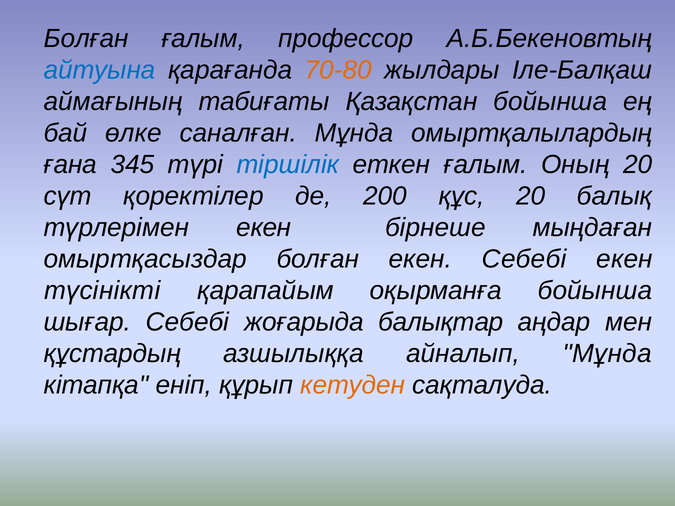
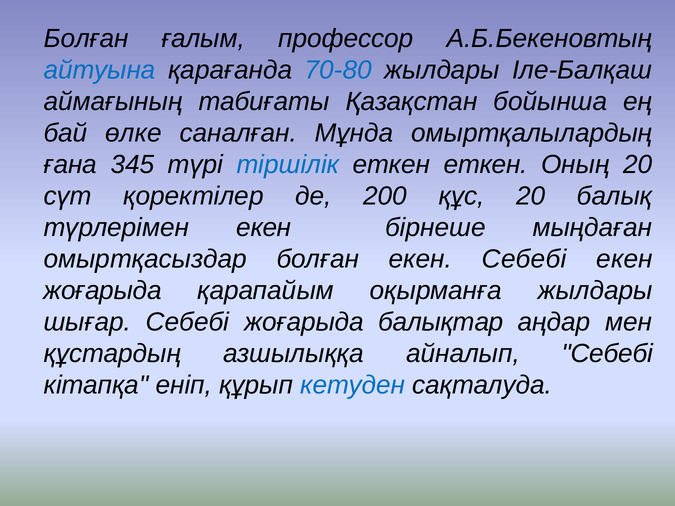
70-80 colour: orange -> blue (338, 70)
еткен ғалым: ғалым -> еткен (486, 165)
түсінікті: түсінікті -> жоғарыда (103, 291)
оқырманға бойынша: бойынша -> жылдары (595, 291)
айналып Мұнда: Мұнда -> Себебі (607, 354)
кетуден colour: orange -> blue (353, 385)
